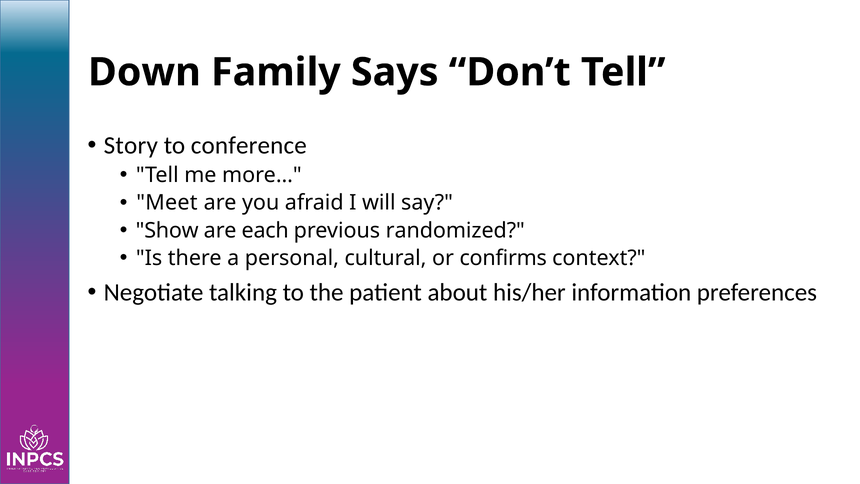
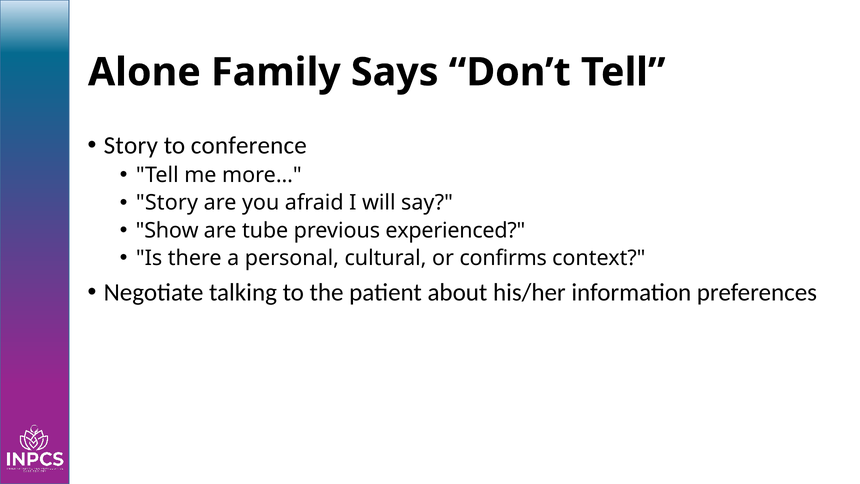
Down: Down -> Alone (144, 72)
Meet: Meet -> Story (167, 203)
each: each -> tube (265, 230)
randomized: randomized -> experienced (455, 230)
